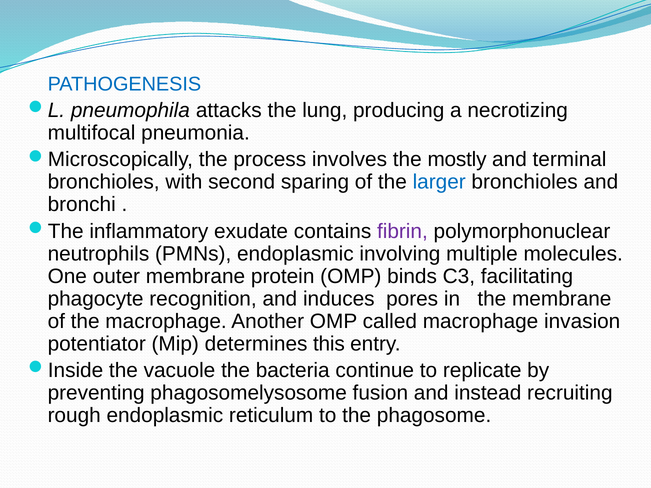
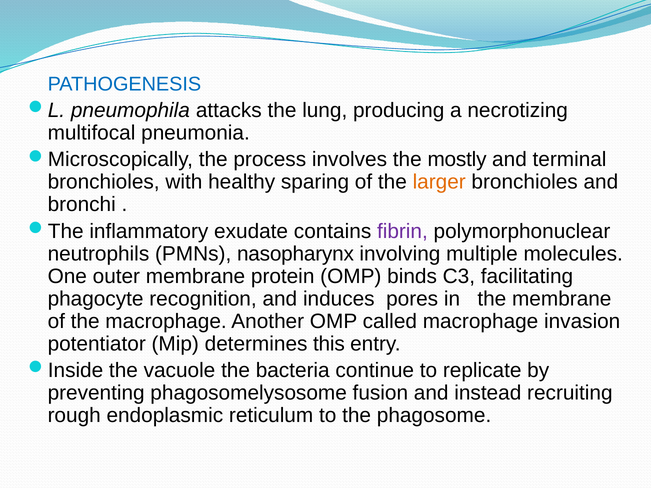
second: second -> healthy (242, 182)
larger colour: blue -> orange (439, 182)
PMNs endoplasmic: endoplasmic -> nasopharynx (295, 254)
